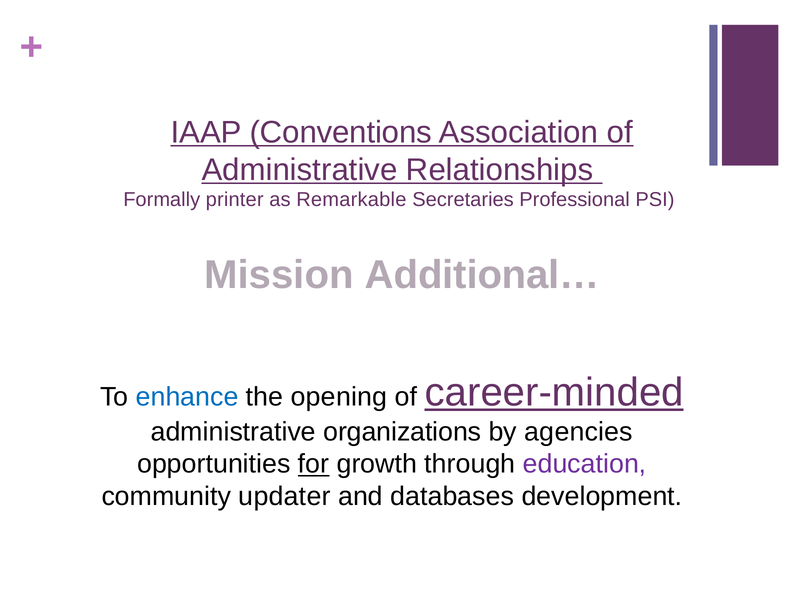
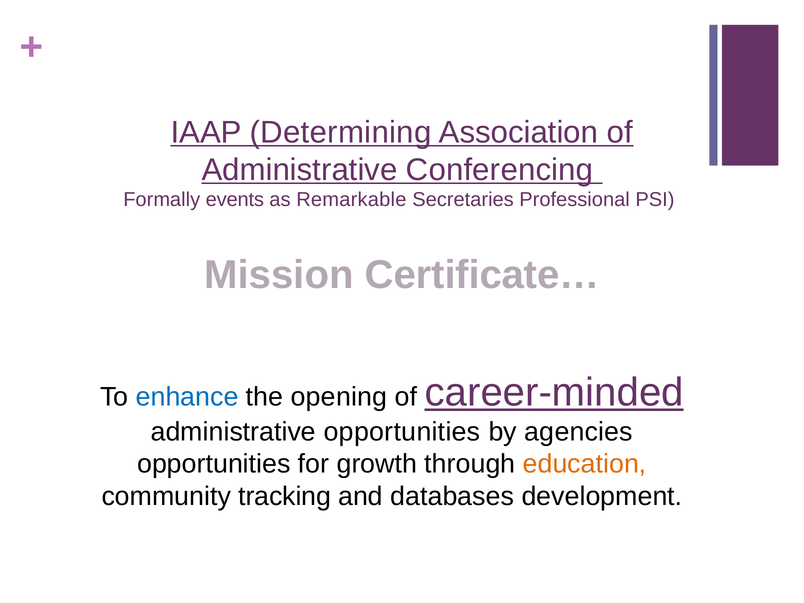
Conventions: Conventions -> Determining (341, 132)
Relationships: Relationships -> Conferencing (500, 170)
printer: printer -> events (235, 200)
Additional…: Additional… -> Certificate… (482, 275)
administrative organizations: organizations -> opportunities (402, 432)
for underline: present -> none (314, 464)
education colour: purple -> orange (585, 464)
updater: updater -> tracking (285, 496)
